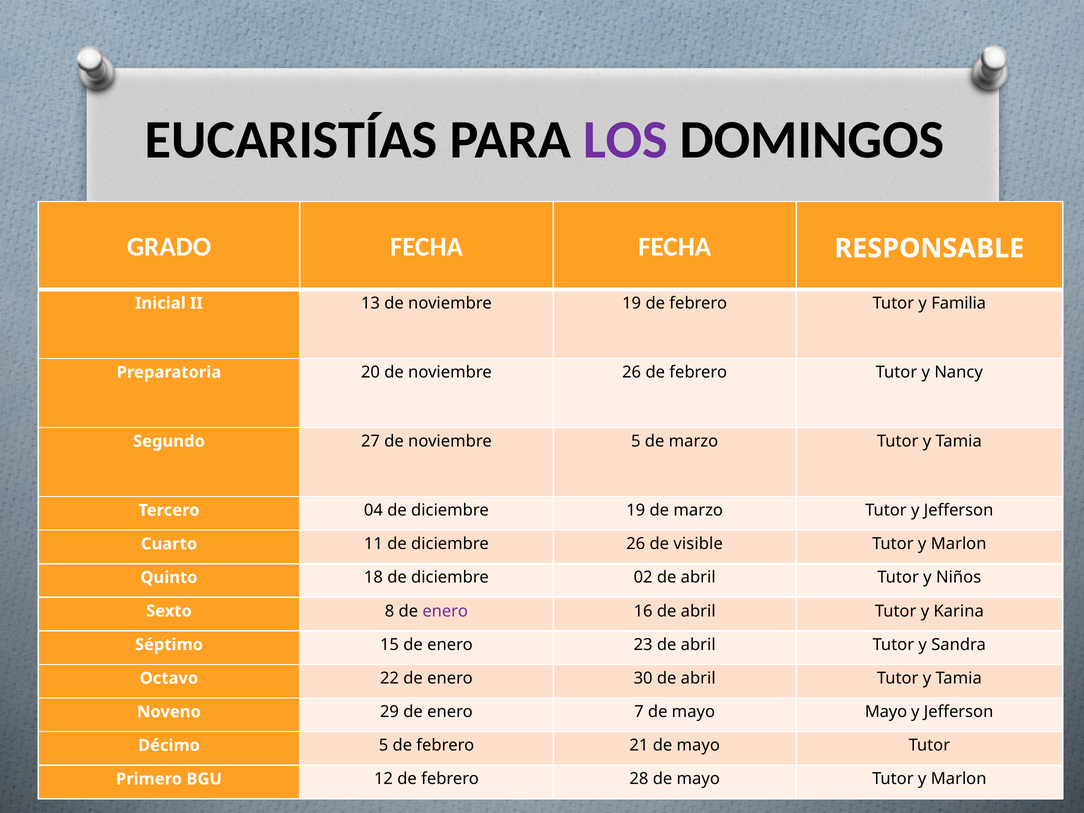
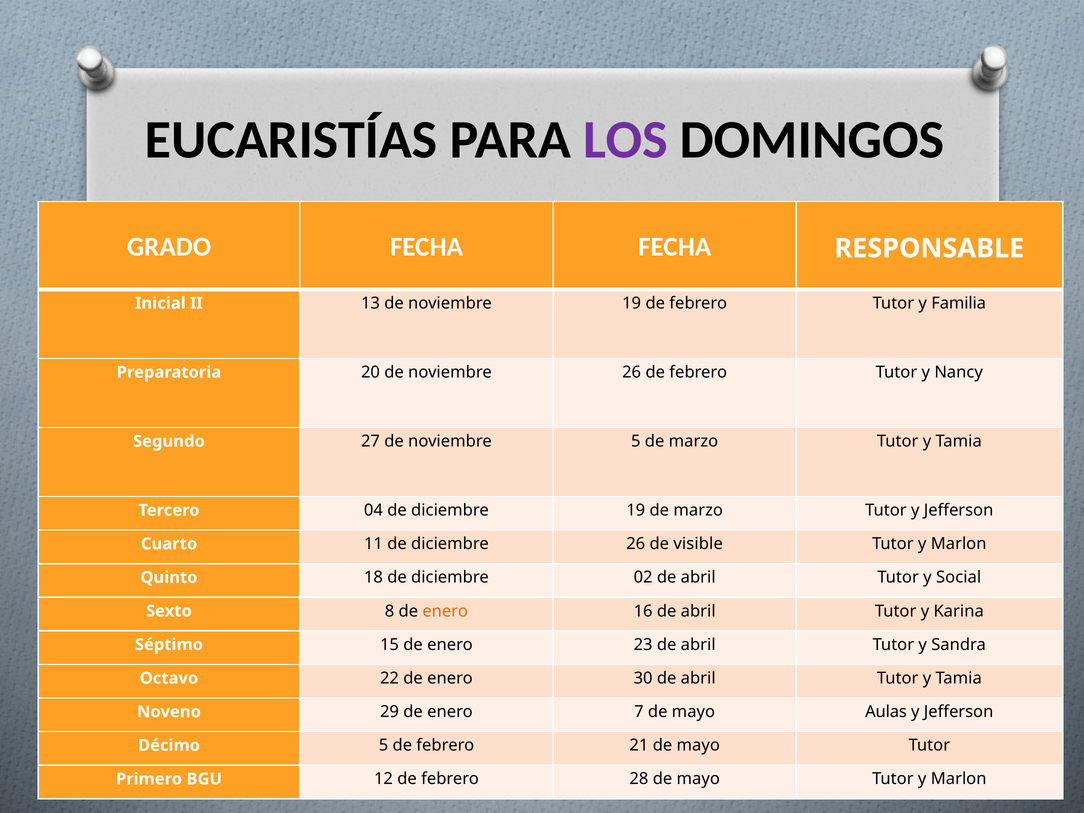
Niños: Niños -> Social (959, 577)
enero colour: purple -> orange (445, 611)
mayo Mayo: Mayo -> Aulas (886, 712)
